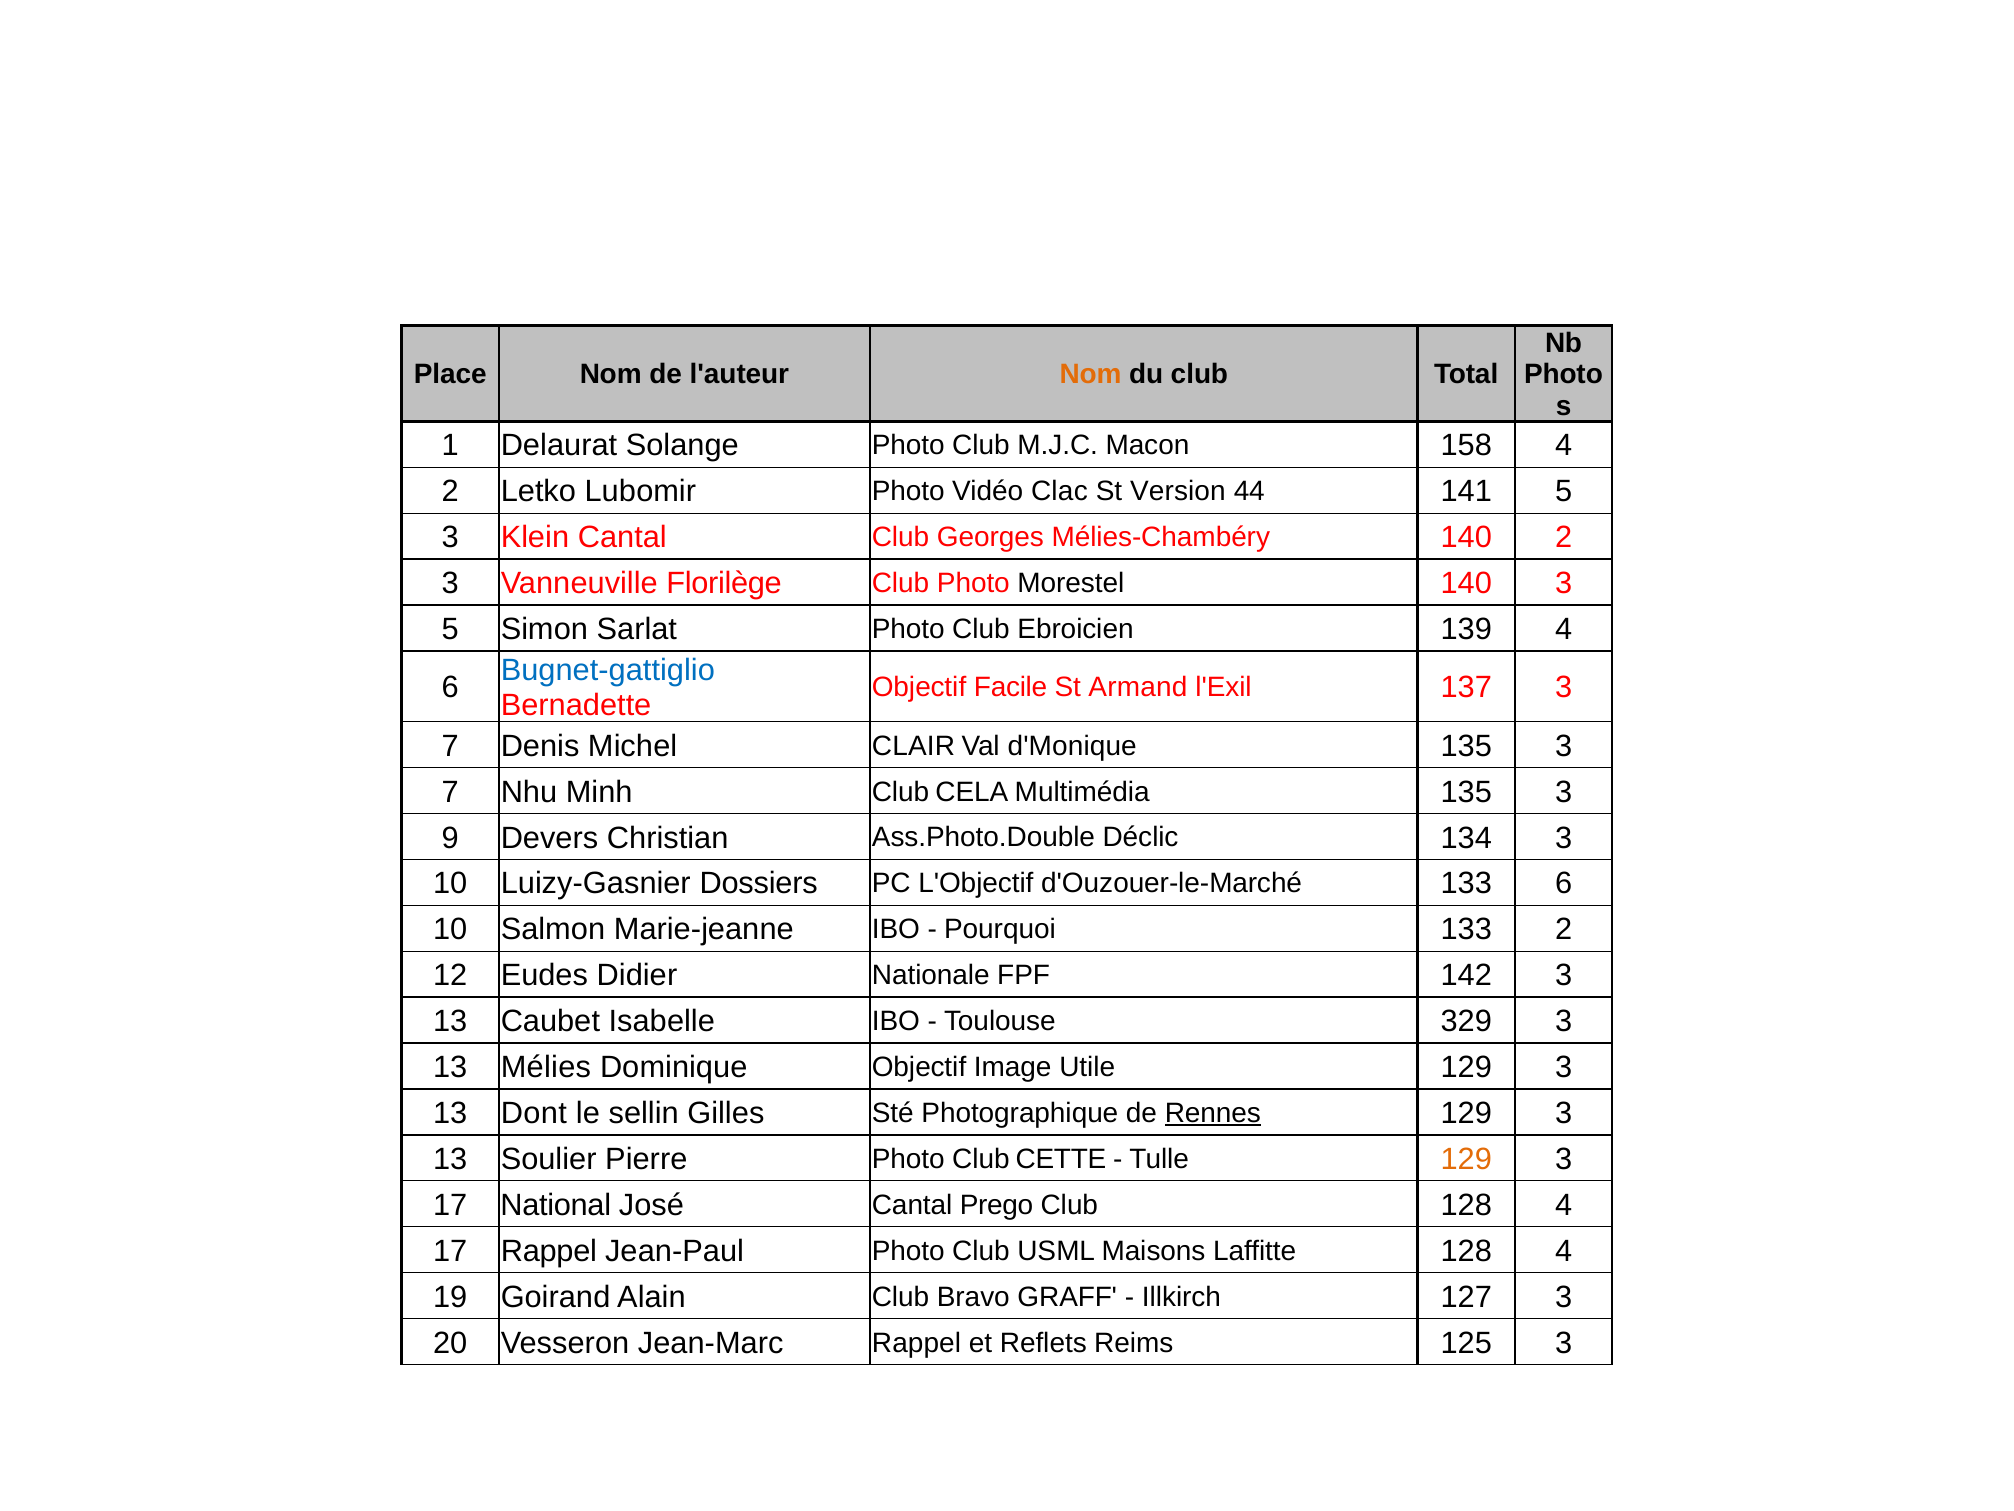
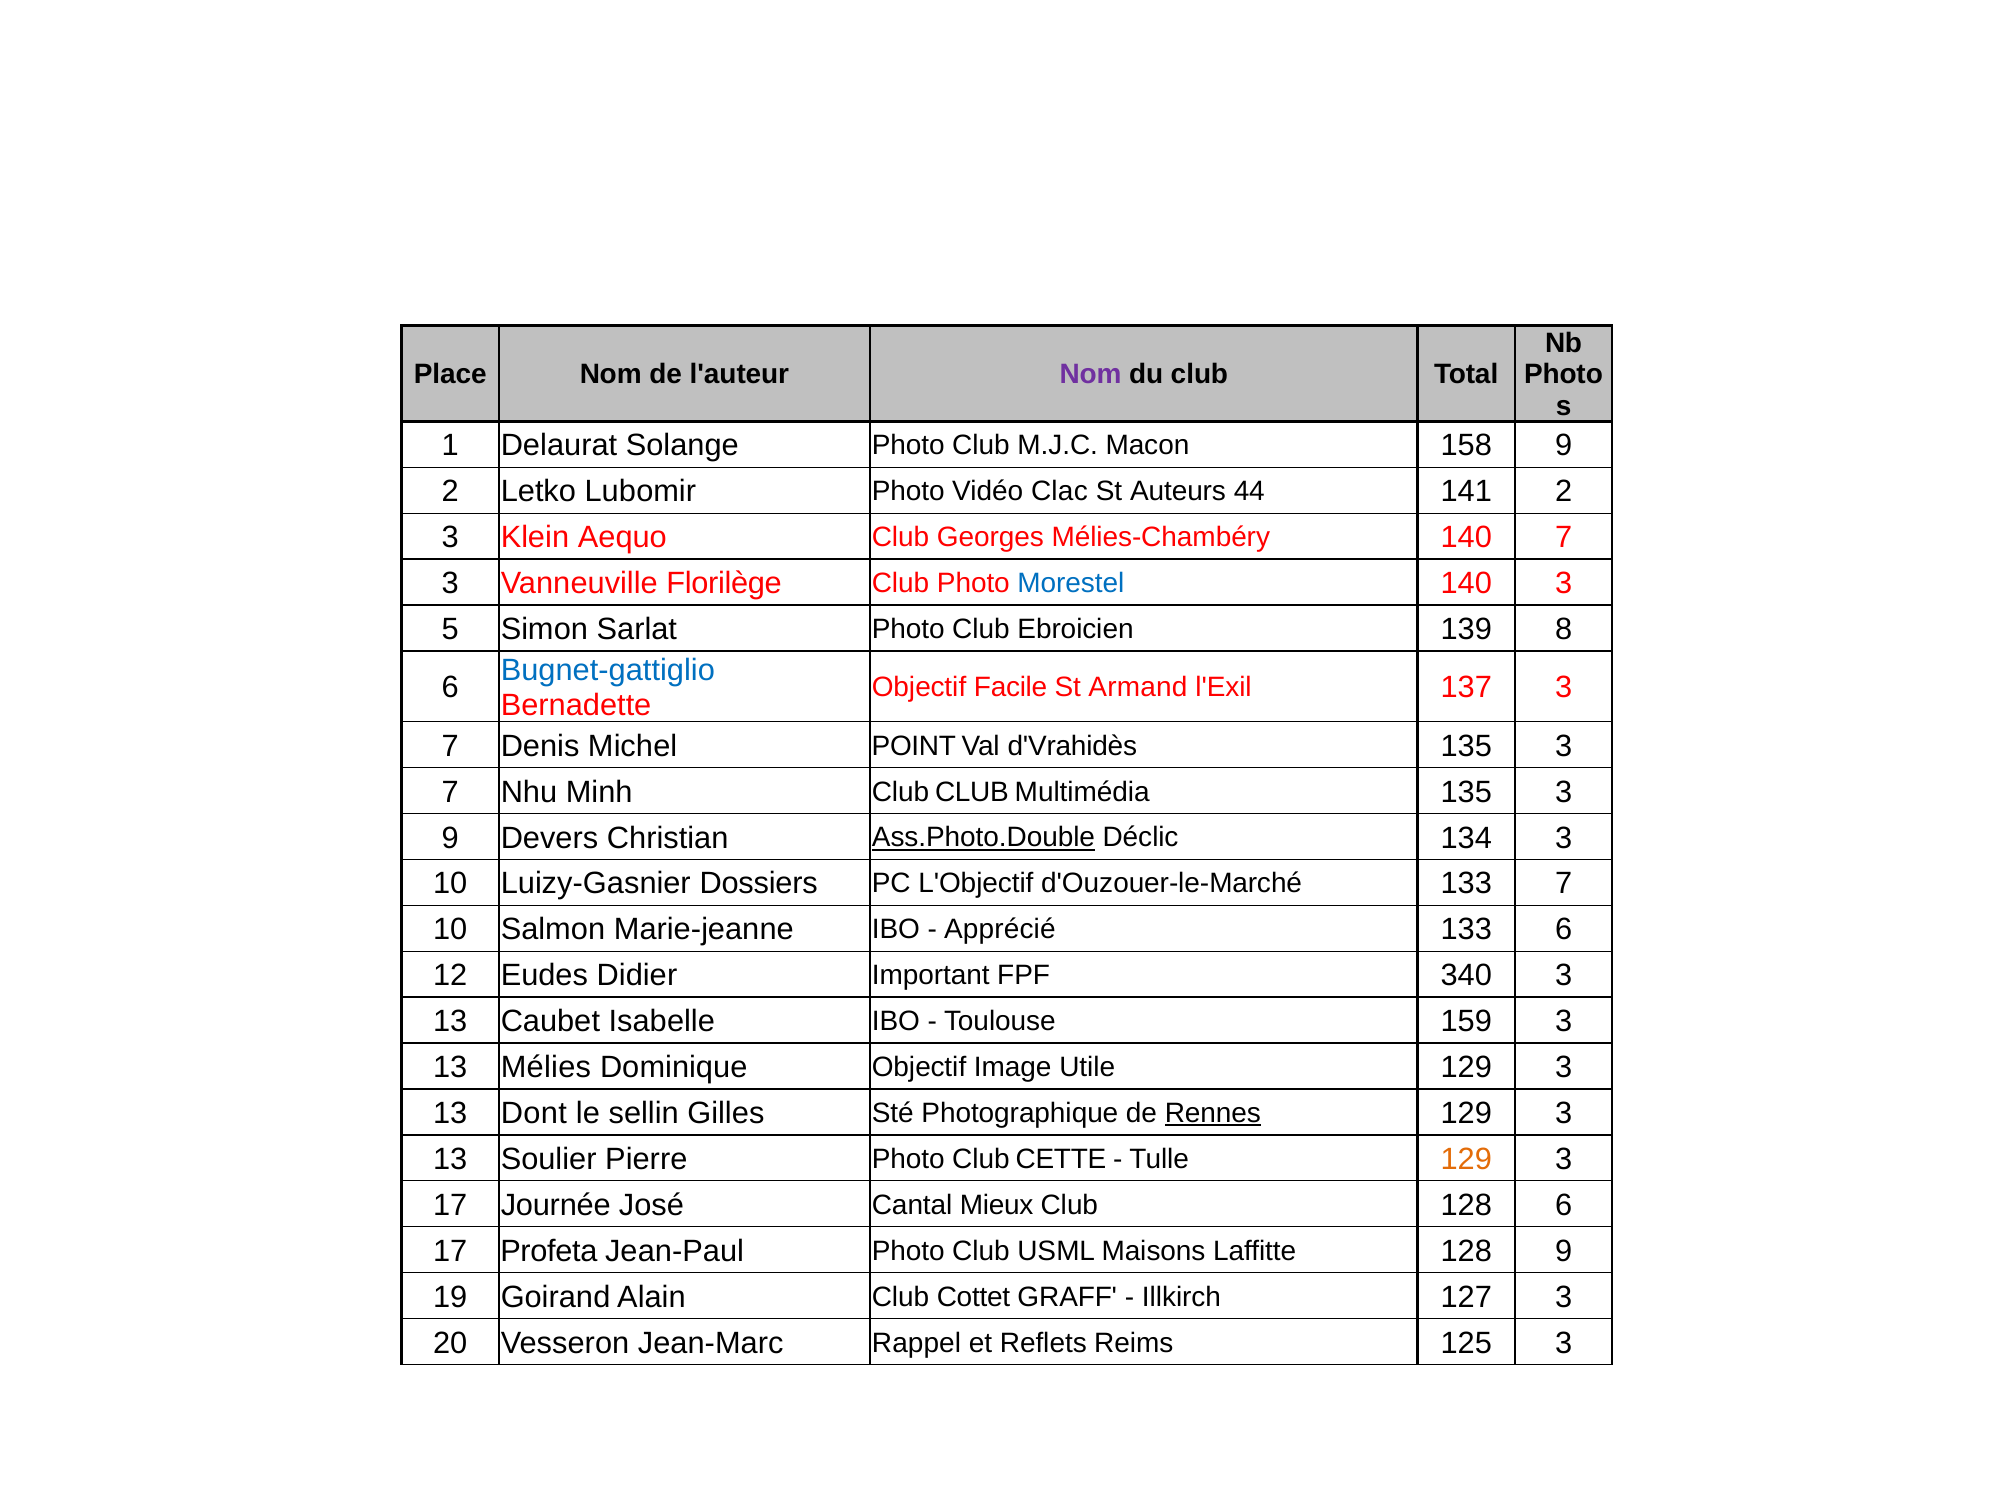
Nom colour: orange -> purple (1091, 375)
158 4: 4 -> 9 (1564, 446)
Version: Version -> Auteurs (1178, 491)
141 5: 5 -> 2 (1564, 492)
Klein Cantal: Cantal -> Aequo (622, 538)
140 2: 2 -> 7 (1564, 538)
Morestel colour: black -> blue (1071, 583)
139 4: 4 -> 8 (1564, 629)
CLAIR: CLAIR -> POINT (914, 746)
d'Monique: d'Monique -> d'Vrahidès (1072, 746)
Club CELA: CELA -> CLUB (972, 792)
Ass.Photo.Double underline: none -> present (984, 837)
133 6: 6 -> 7 (1564, 884)
Pourquoi: Pourquoi -> Apprécié (1000, 929)
133 2: 2 -> 6 (1564, 929)
Nationale: Nationale -> Important (931, 975)
142: 142 -> 340 (1466, 975)
329: 329 -> 159 (1466, 1021)
National: National -> Journée (556, 1205)
Prego: Prego -> Mieux (997, 1205)
Club 128 4: 4 -> 6 (1564, 1205)
17 Rappel: Rappel -> Profeta (549, 1251)
Laffitte 128 4: 4 -> 9 (1564, 1251)
Bravo: Bravo -> Cottet (973, 1297)
